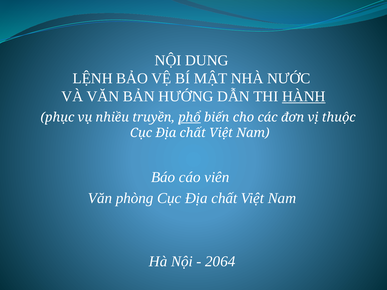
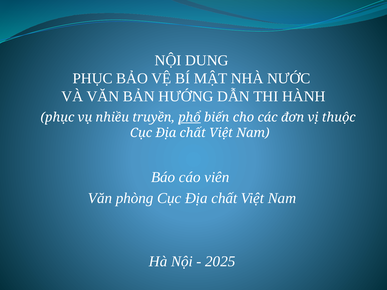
LỆNH: LỆNH -> PHỤC (93, 78)
HÀNH underline: present -> none (304, 96)
2064: 2064 -> 2025 (220, 262)
